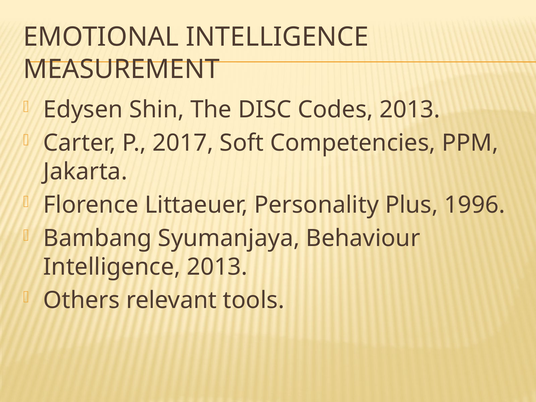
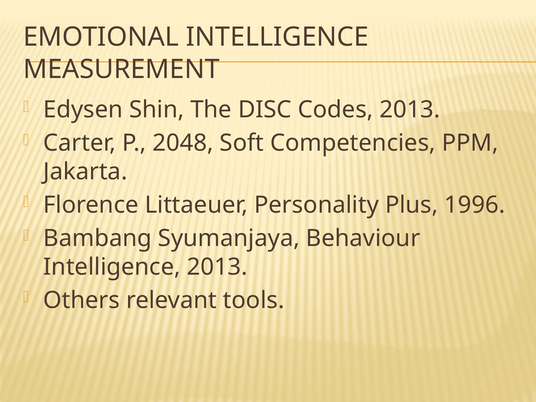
2017: 2017 -> 2048 (183, 143)
